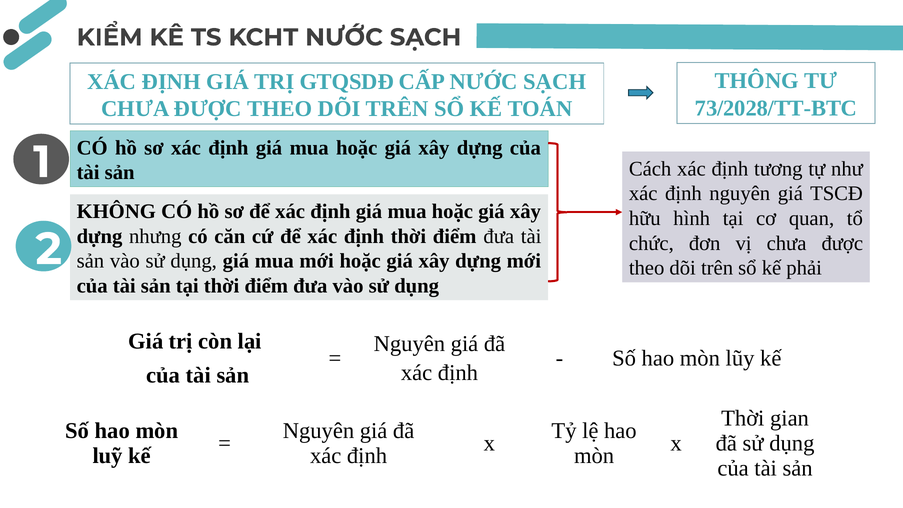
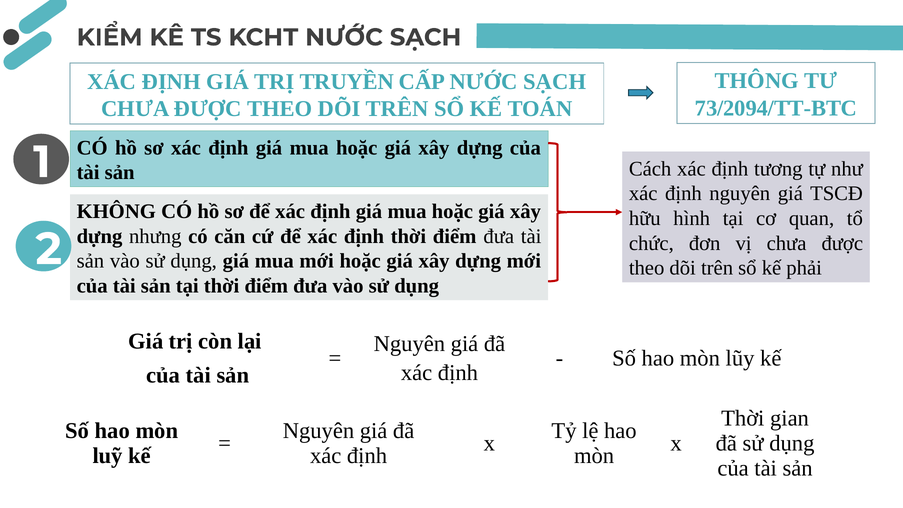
GTQSDĐ: GTQSDĐ -> TRUYỀN (347, 82)
73/2028/TT-BTC: 73/2028/TT-BTC -> 73/2094/TT-BTC (776, 108)
